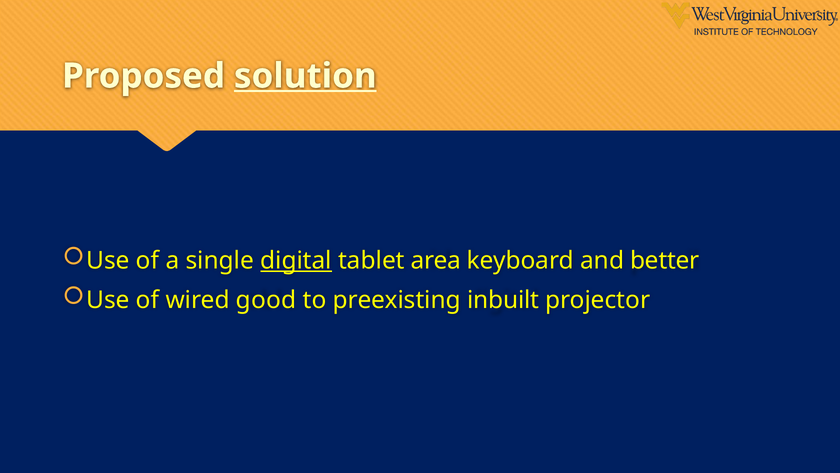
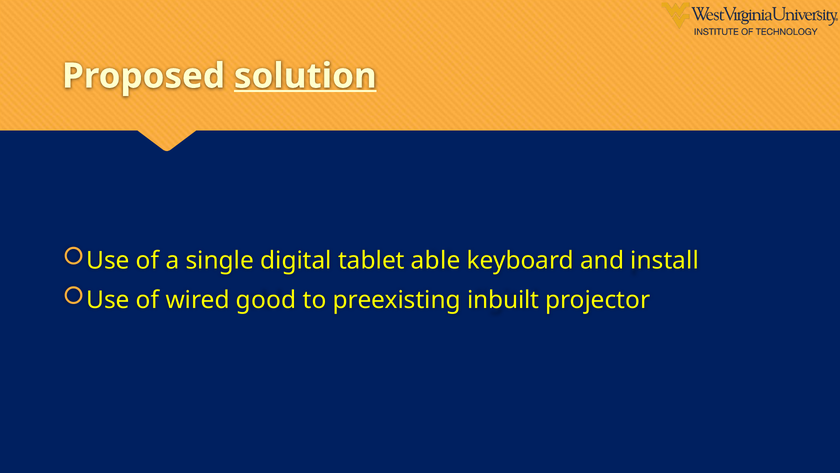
digital underline: present -> none (296, 260)
area: area -> able (436, 260)
better: better -> install (665, 260)
